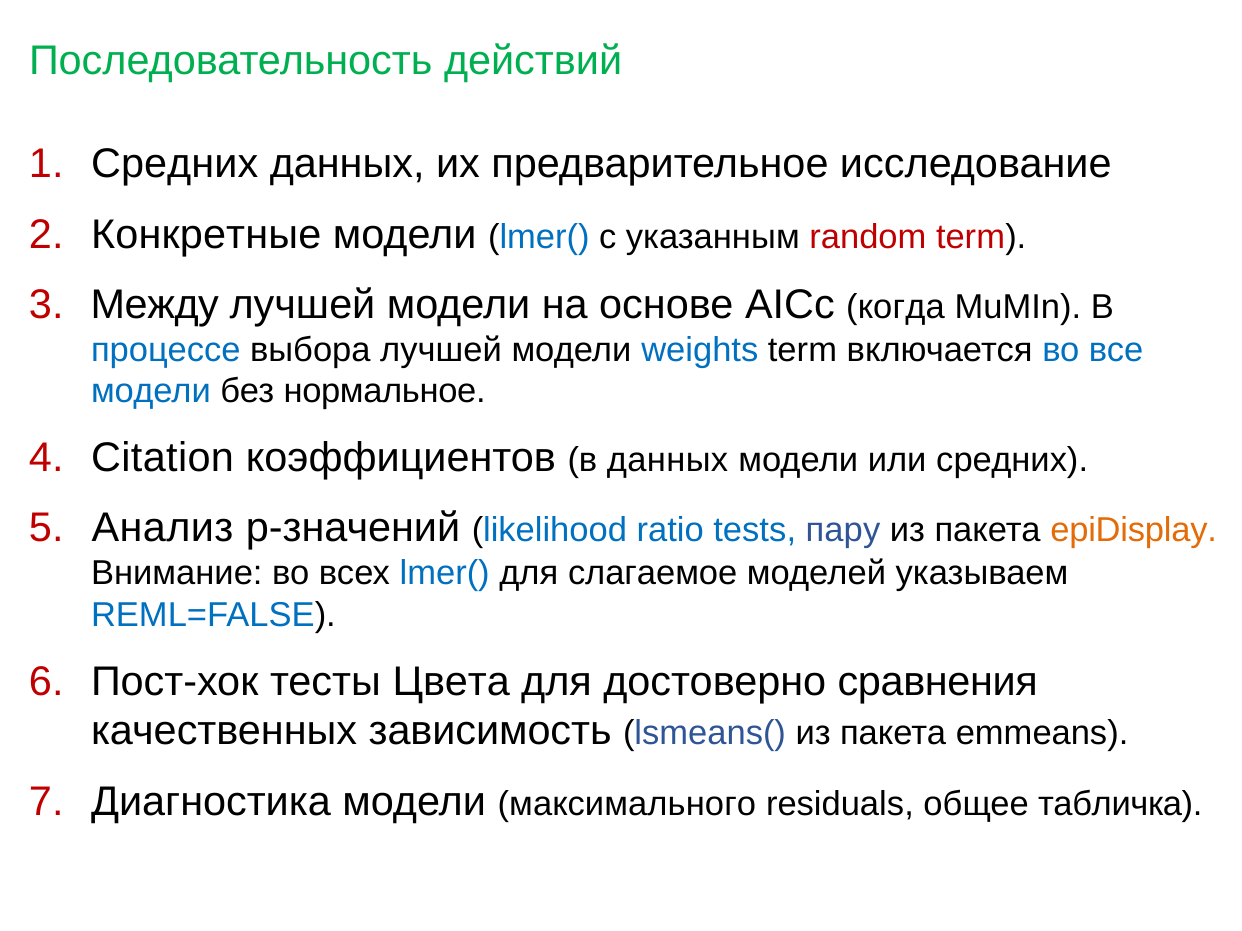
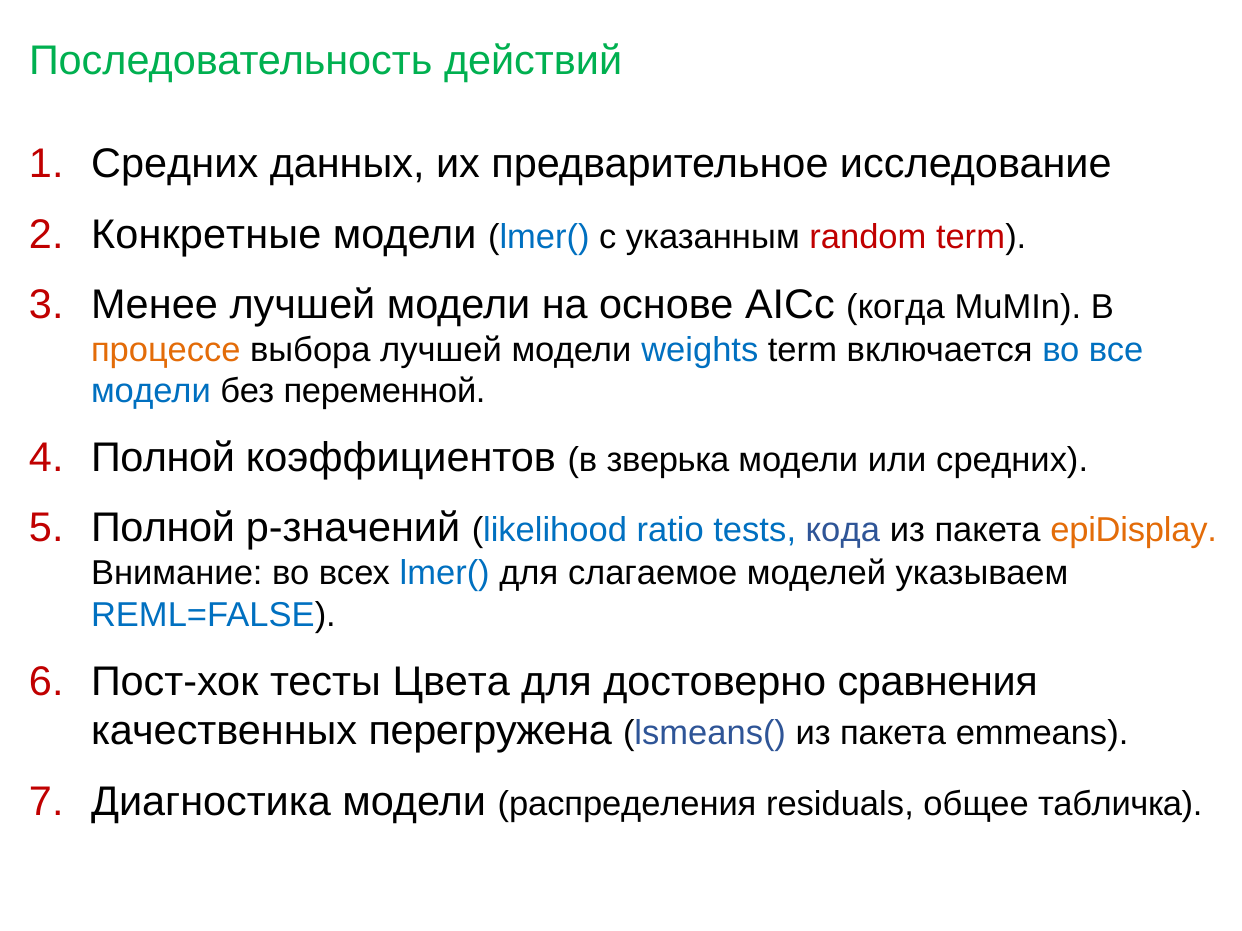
Между: Между -> Менее (154, 305)
процессе colour: blue -> orange (166, 350)
нормальное: нормальное -> переменной (385, 391)
Citation: Citation -> Полной (163, 458)
в данных: данных -> зверька (668, 460)
Анализ: Анализ -> Полной (163, 529)
пару: пару -> кода (843, 531)
зависимость: зависимость -> перегружена (490, 731)
максимального: максимального -> распределения (627, 804)
